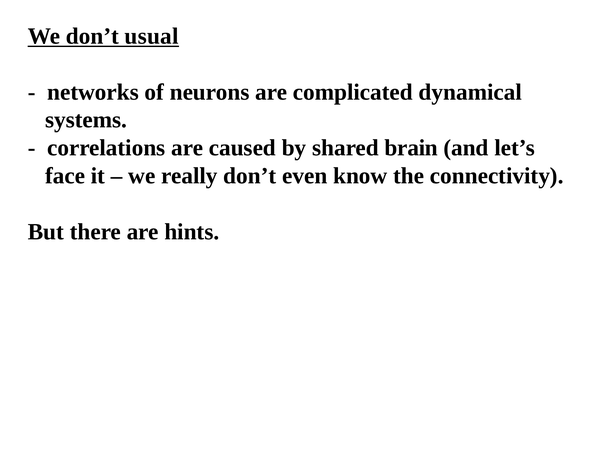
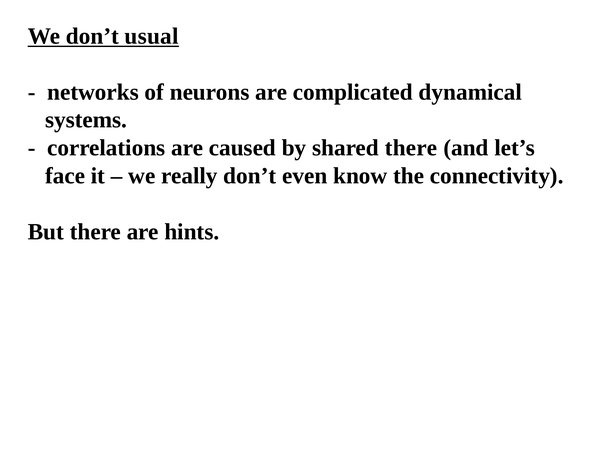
shared brain: brain -> there (411, 148)
